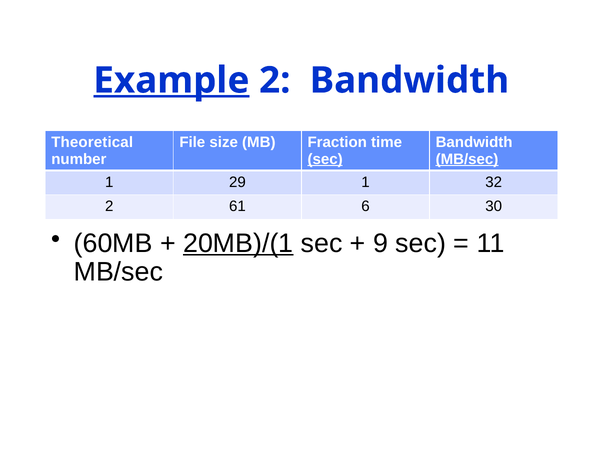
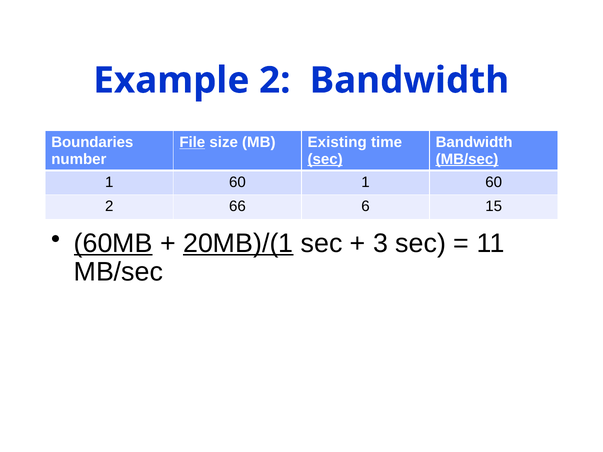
Example underline: present -> none (171, 80)
Theoretical: Theoretical -> Boundaries (92, 142)
File underline: none -> present (192, 142)
Fraction: Fraction -> Existing (337, 142)
29: 29 -> 60 (237, 182)
32: 32 -> 60 (494, 182)
61: 61 -> 66 (237, 207)
30: 30 -> 15 (494, 207)
60MB underline: none -> present (113, 243)
9: 9 -> 3 (381, 243)
